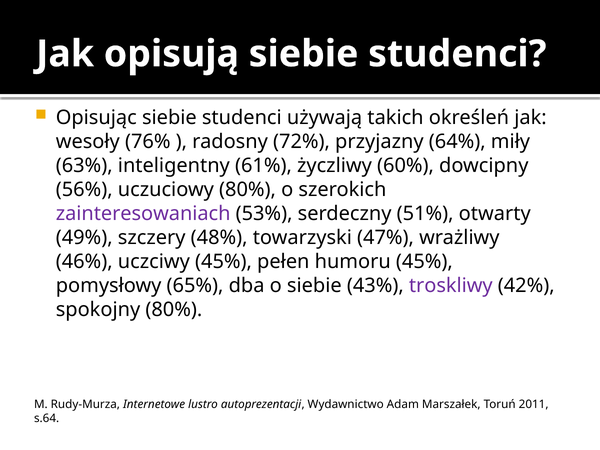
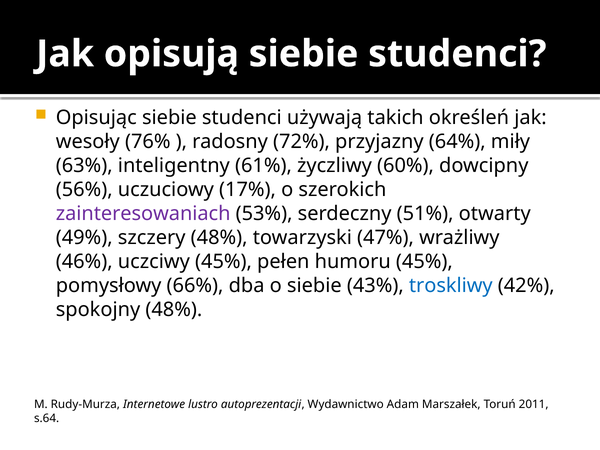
uczuciowy 80%: 80% -> 17% (248, 190)
65%: 65% -> 66% (195, 286)
troskliwy colour: purple -> blue (451, 286)
spokojny 80%: 80% -> 48% (174, 310)
